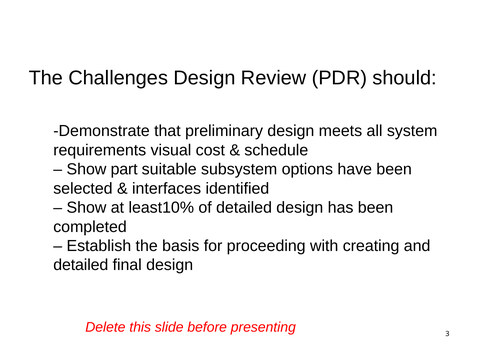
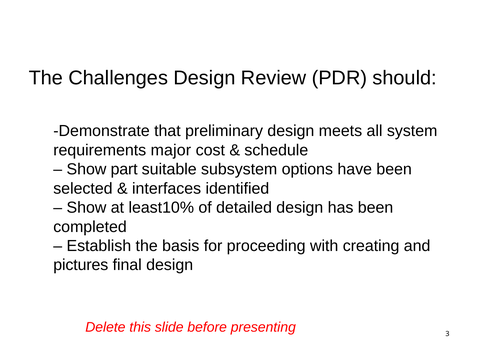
visual: visual -> major (171, 150)
detailed: detailed -> pictures (81, 265)
